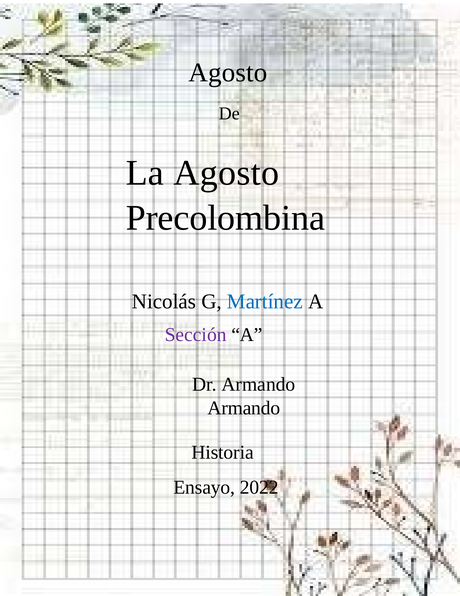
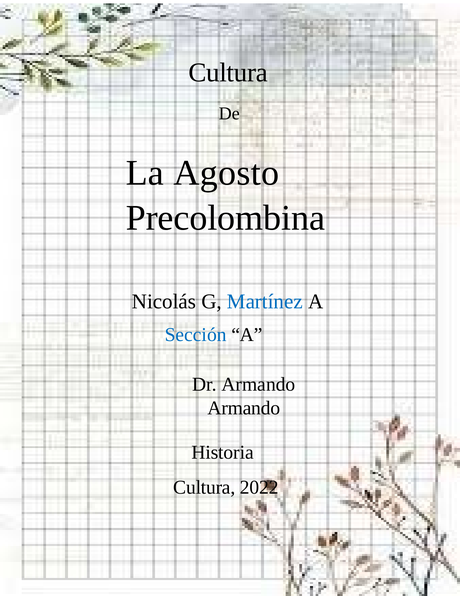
Agosto: Agosto -> Cultura (228, 73)
Sección colour: purple -> blue (196, 334)
Ensayo: Ensayo -> Cultura (204, 487)
